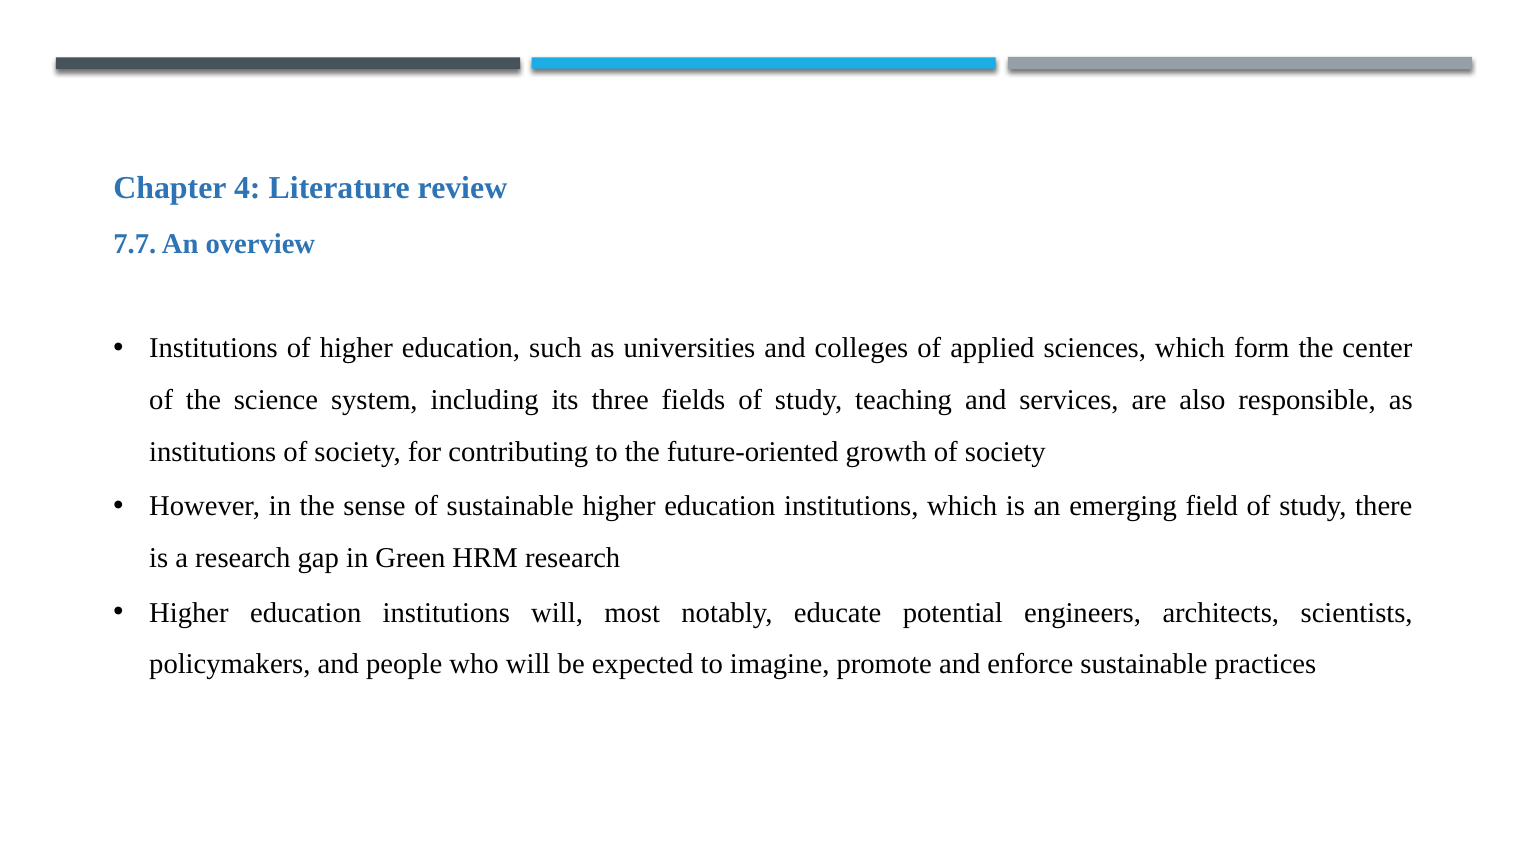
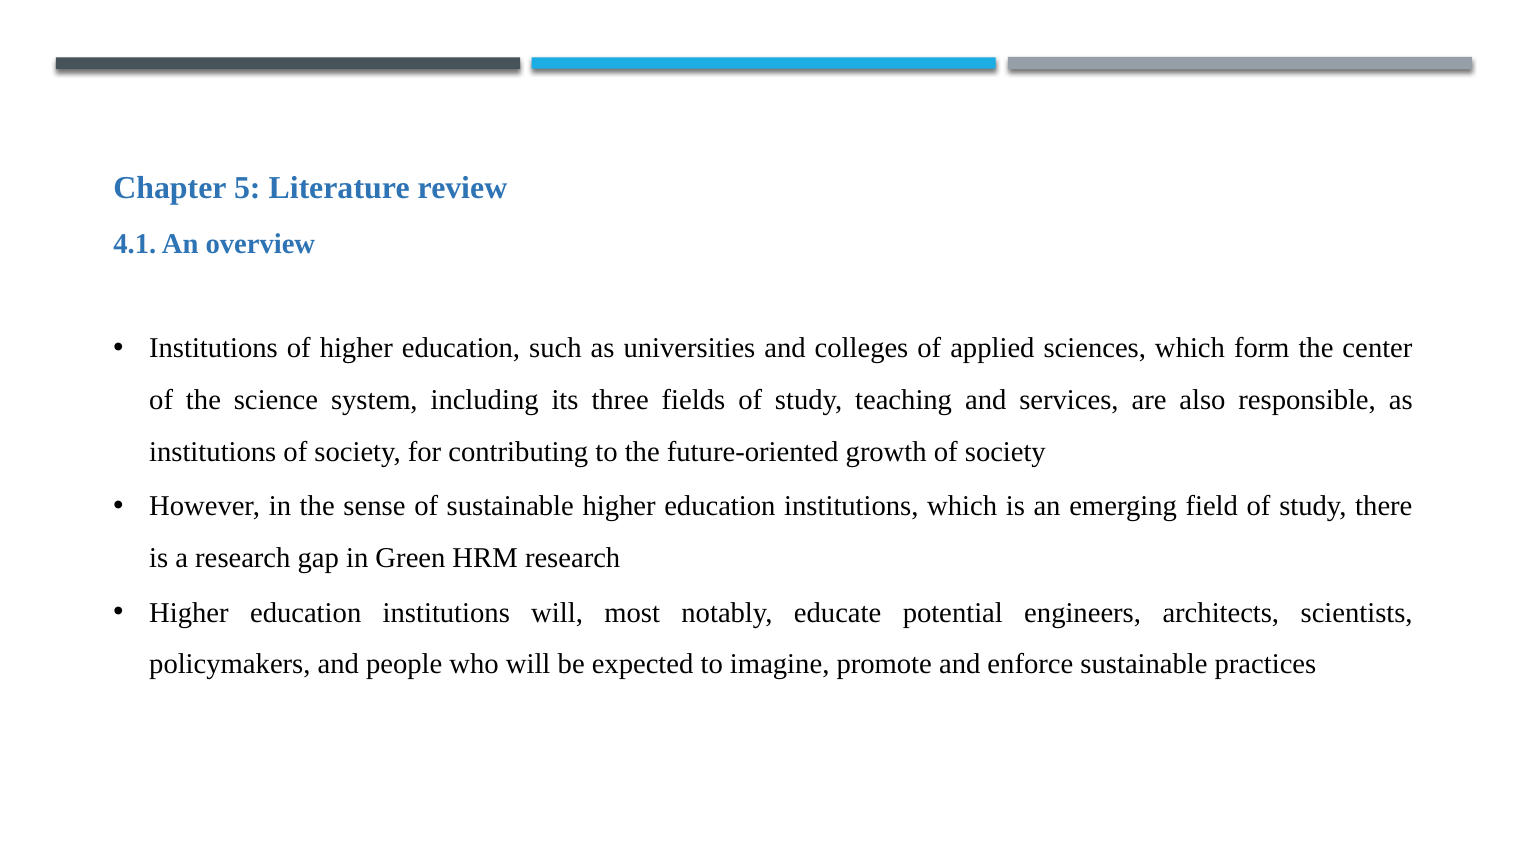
4: 4 -> 5 (247, 188)
7.7: 7.7 -> 4.1 (135, 244)
